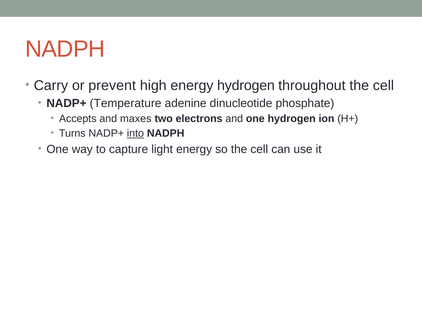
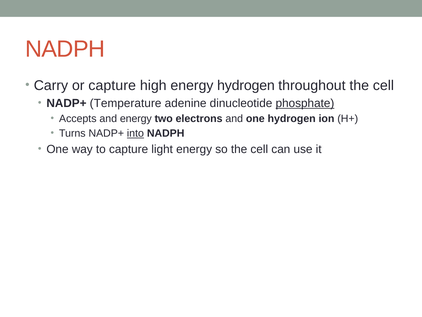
or prevent: prevent -> capture (112, 85)
phosphate underline: none -> present (305, 103)
and maxes: maxes -> energy (136, 118)
